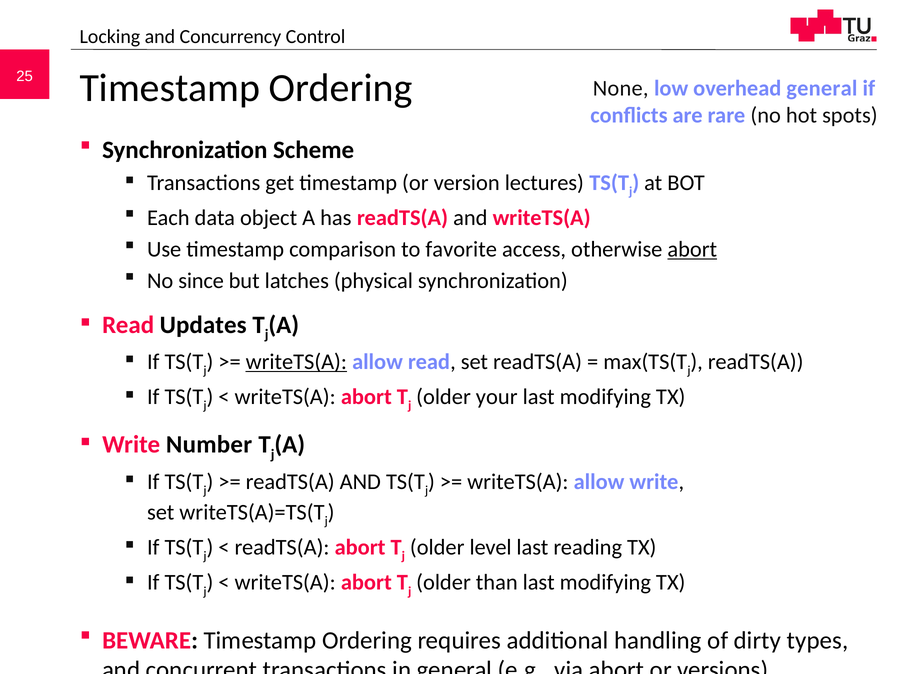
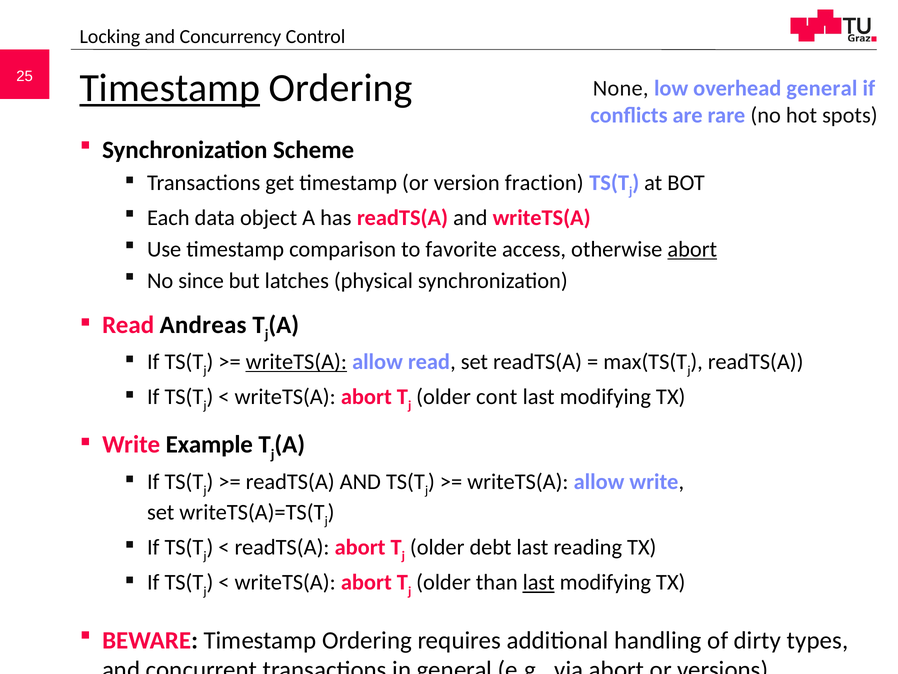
Timestamp underline: none -> present (170, 88)
lectures: lectures -> fraction (544, 183)
Updates: Updates -> Andreas (203, 325)
your: your -> cont (497, 397)
Number: Number -> Example (209, 444)
level: level -> debt (491, 547)
last underline: none -> present (539, 582)
